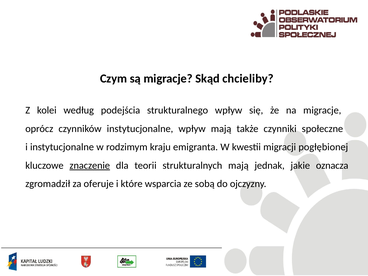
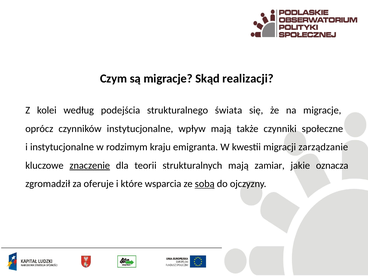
chcieliby: chcieliby -> realizacji (248, 78)
strukturalnego wpływ: wpływ -> świata (229, 110)
pogłębionej: pogłębionej -> zarządzanie (323, 147)
jednak: jednak -> zamiar (270, 165)
sobą underline: none -> present (205, 184)
